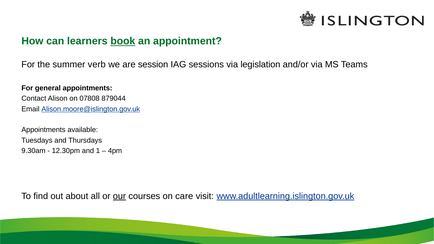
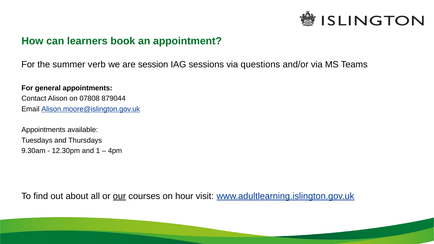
book underline: present -> none (123, 41)
legislation: legislation -> questions (260, 65)
care: care -> hour (184, 196)
